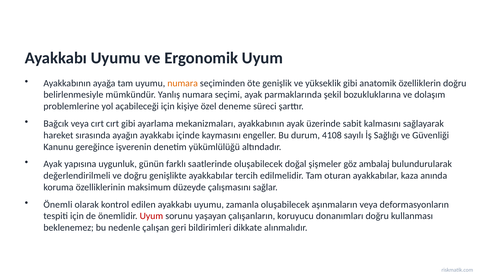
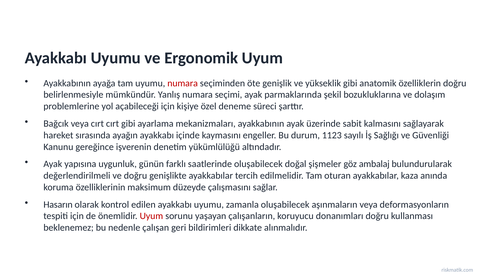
numara colour: orange -> red (183, 83)
4108: 4108 -> 1123 (332, 135)
Önemli: Önemli -> Hasarın (58, 205)
